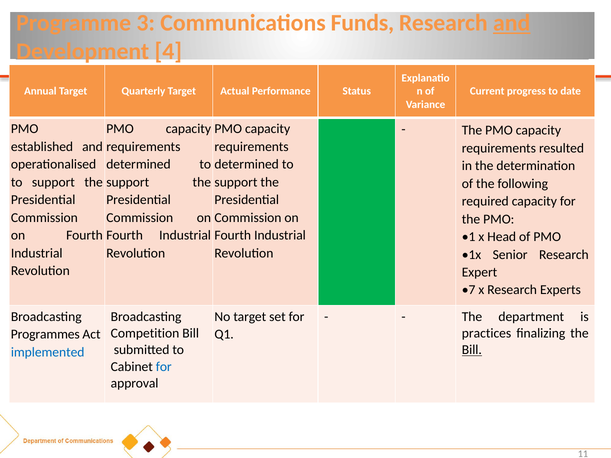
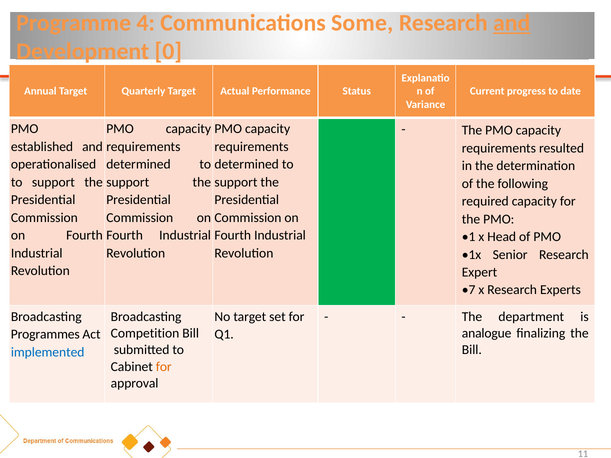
3: 3 -> 4 (146, 23)
Funds: Funds -> Some (362, 23)
4: 4 -> 0 (168, 52)
practices: practices -> analogue (487, 334)
Bill underline: present -> none (472, 350)
for colour: blue -> orange (164, 367)
